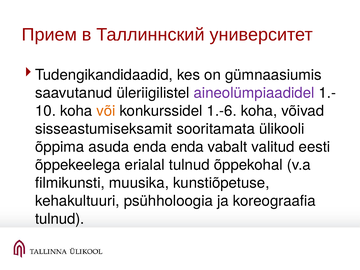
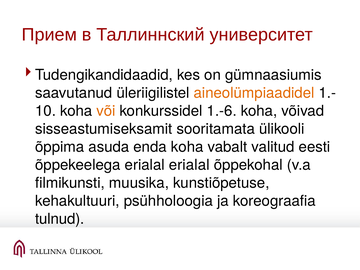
aineolümpiaadidel colour: purple -> orange (254, 93)
enda enda: enda -> koha (187, 147)
erialal tulnud: tulnud -> erialal (189, 165)
